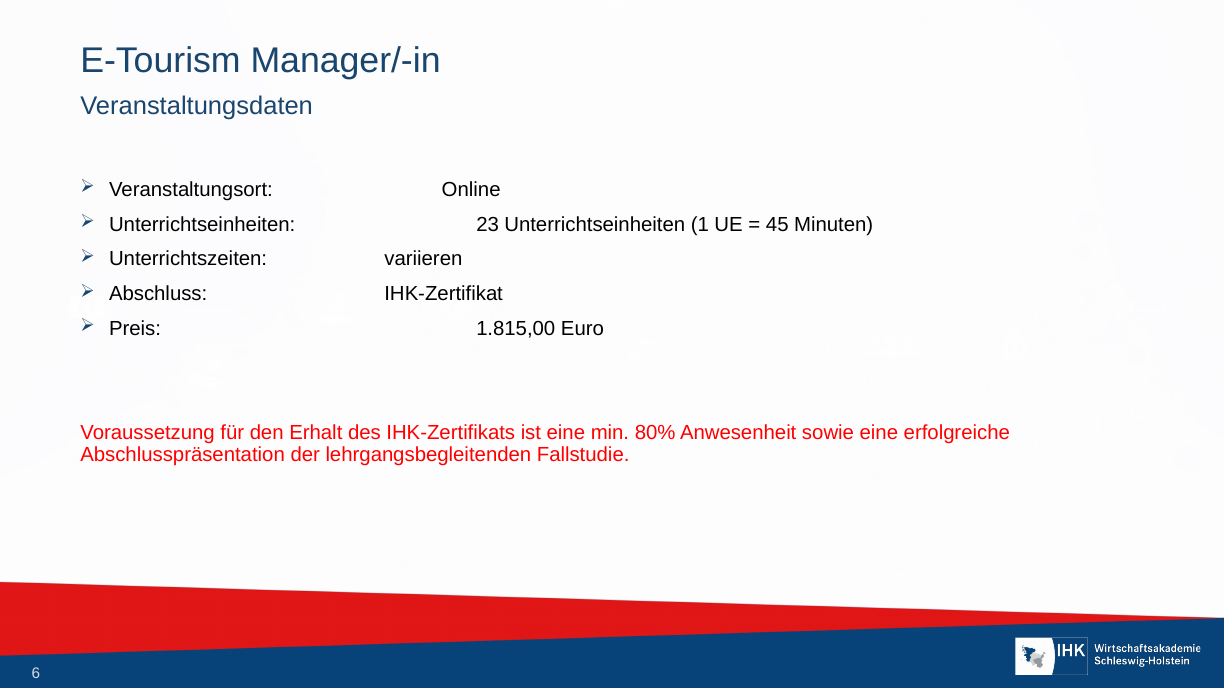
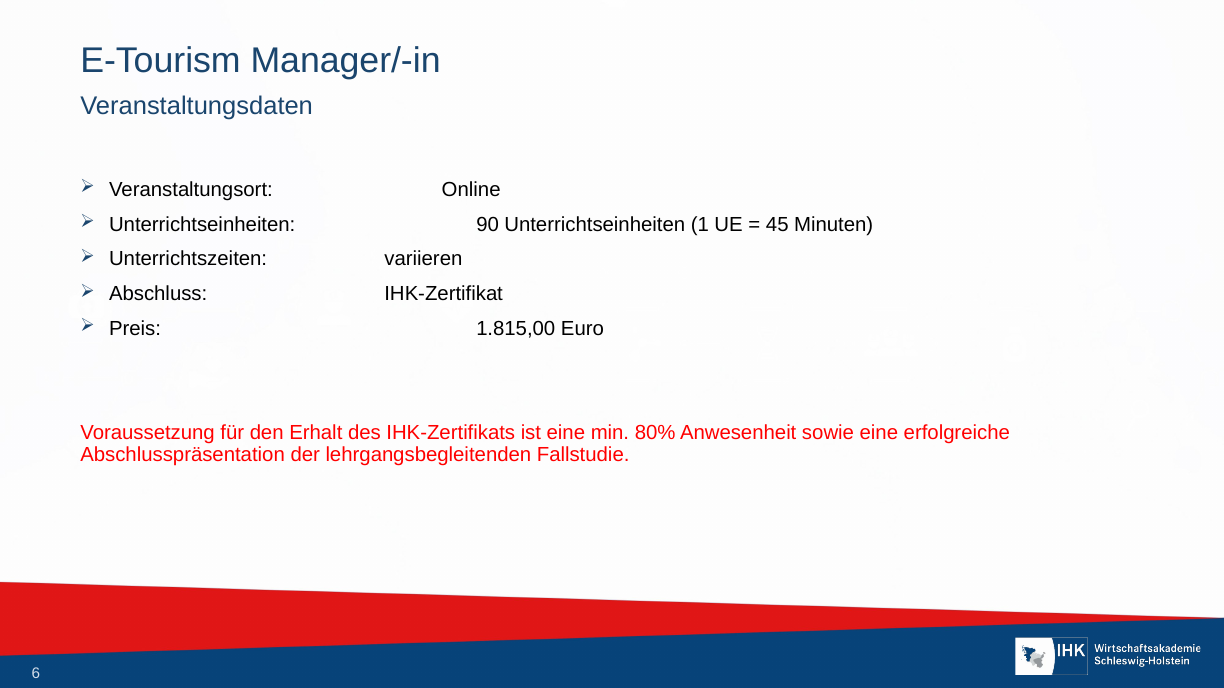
23: 23 -> 90 (488, 225)
